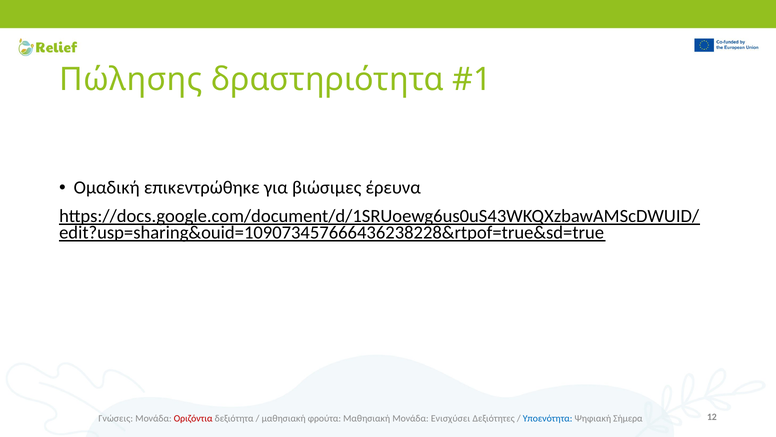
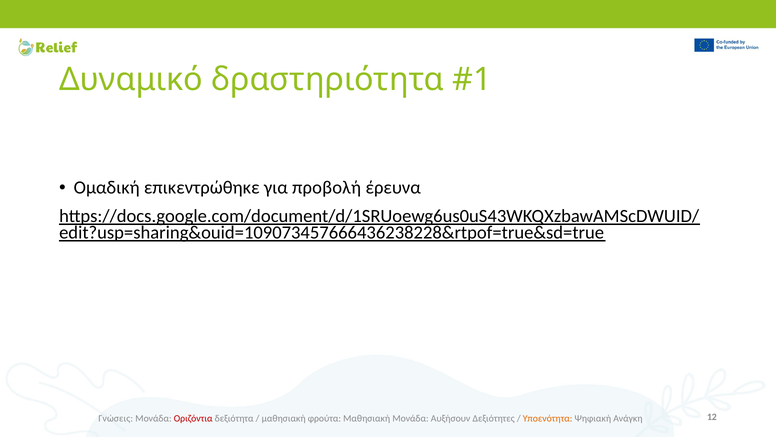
Πώλησης: Πώλησης -> Δυναμικό (131, 79)
βιώσιμες: βιώσιμες -> προβολή (327, 188)
Ενισχύσει: Ενισχύσει -> Αυξήσουν (451, 418)
Υποενότητα colour: blue -> orange (548, 418)
Σήμερα: Σήμερα -> Ανάγκη (628, 418)
